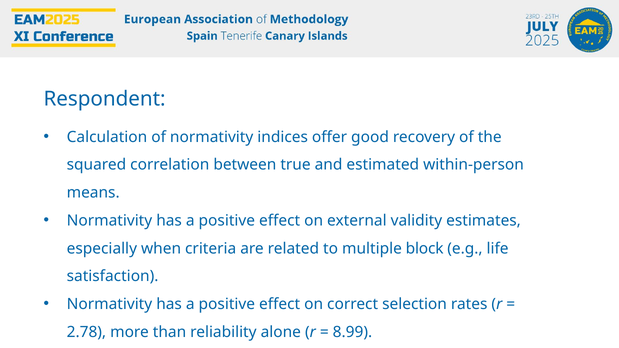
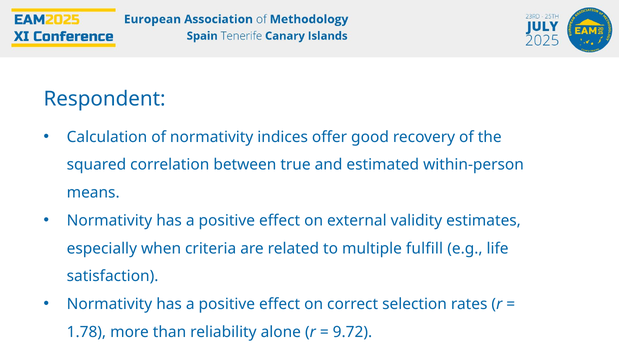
block: block -> fulfill (424, 249)
2.78: 2.78 -> 1.78 (86, 332)
8.99: 8.99 -> 9.72 (352, 332)
